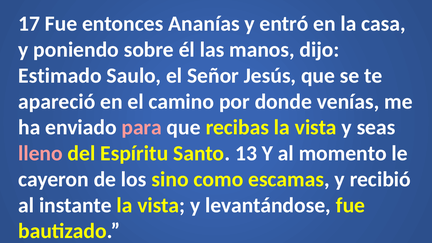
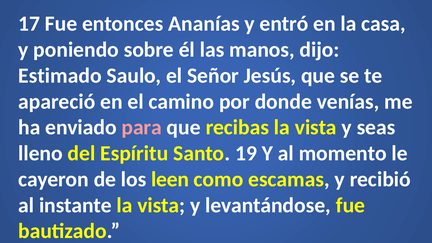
lleno colour: pink -> white (40, 153)
13: 13 -> 19 (246, 153)
sino: sino -> leen (170, 179)
